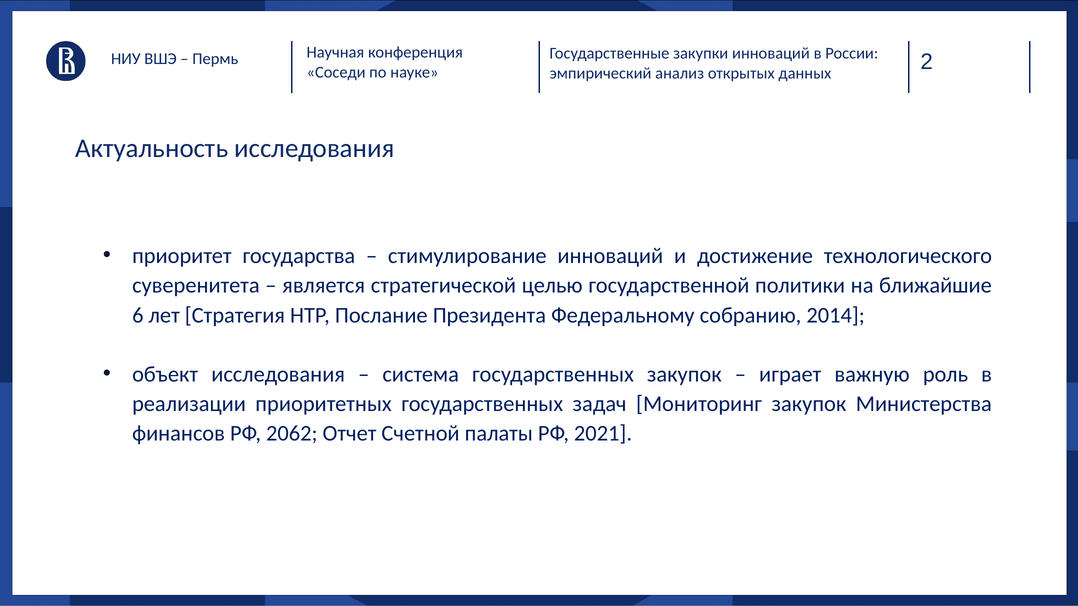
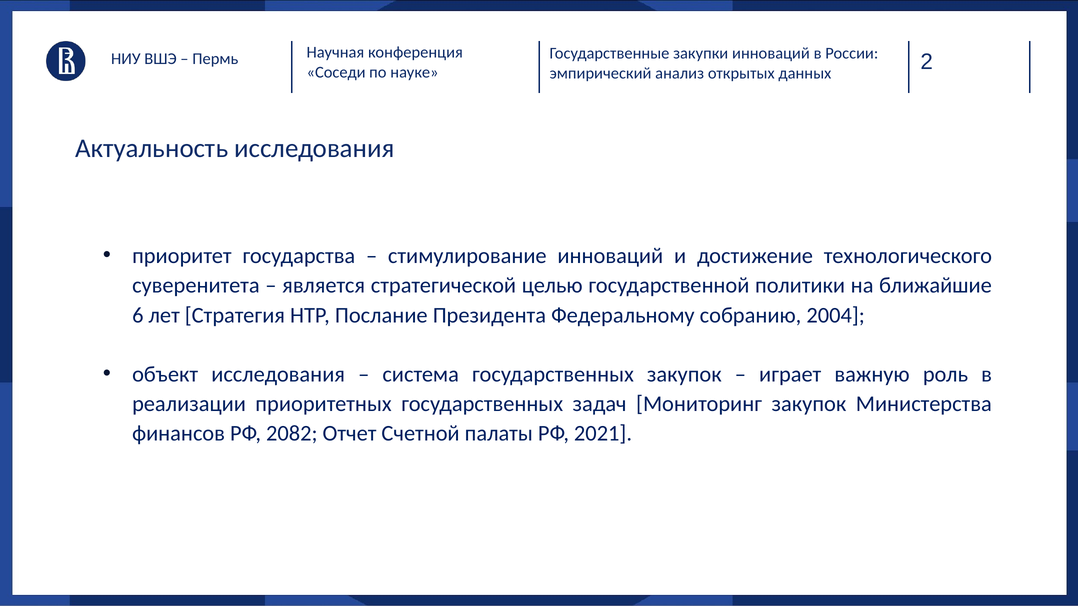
2014: 2014 -> 2004 (836, 315)
2062: 2062 -> 2082 (292, 434)
